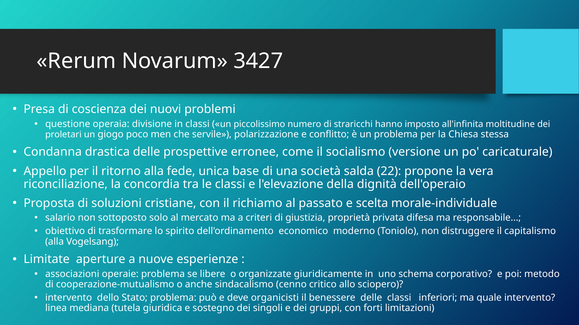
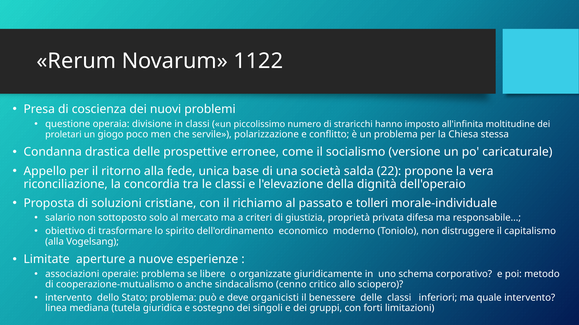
3427: 3427 -> 1122 (258, 61)
scelta: scelta -> tolleri (372, 203)
